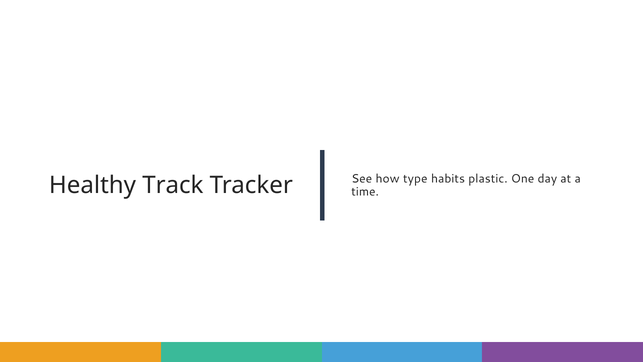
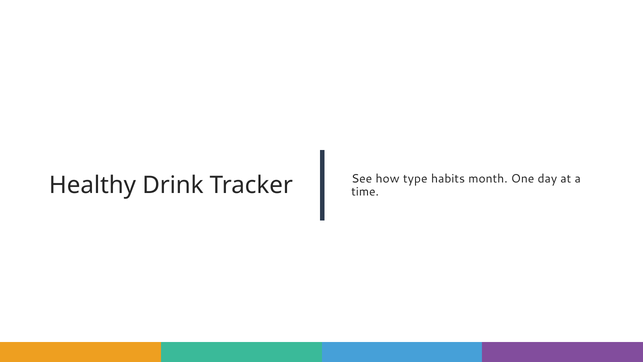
Track: Track -> Drink (173, 185)
plastic: plastic -> month (488, 179)
